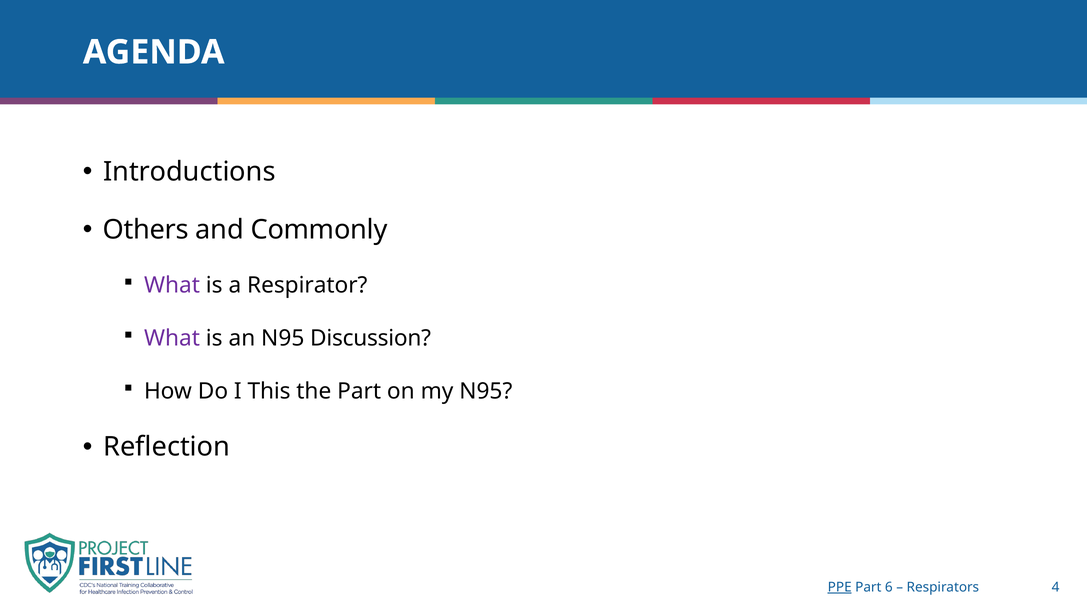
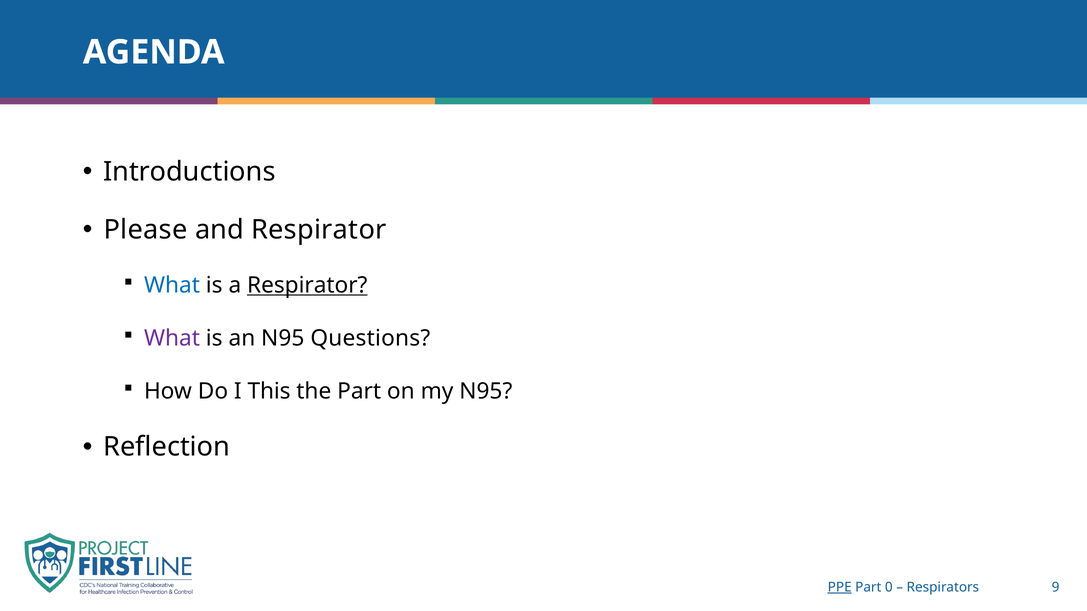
Others: Others -> Please (145, 230)
and Commonly: Commonly -> Respirator (319, 230)
What colour: purple -> blue (172, 285)
Respirator underline: none -> present (307, 285)
Discussion: Discussion -> Questions (370, 338)
6: 6 -> 0 (889, 588)
4: 4 -> 9 (1056, 588)
